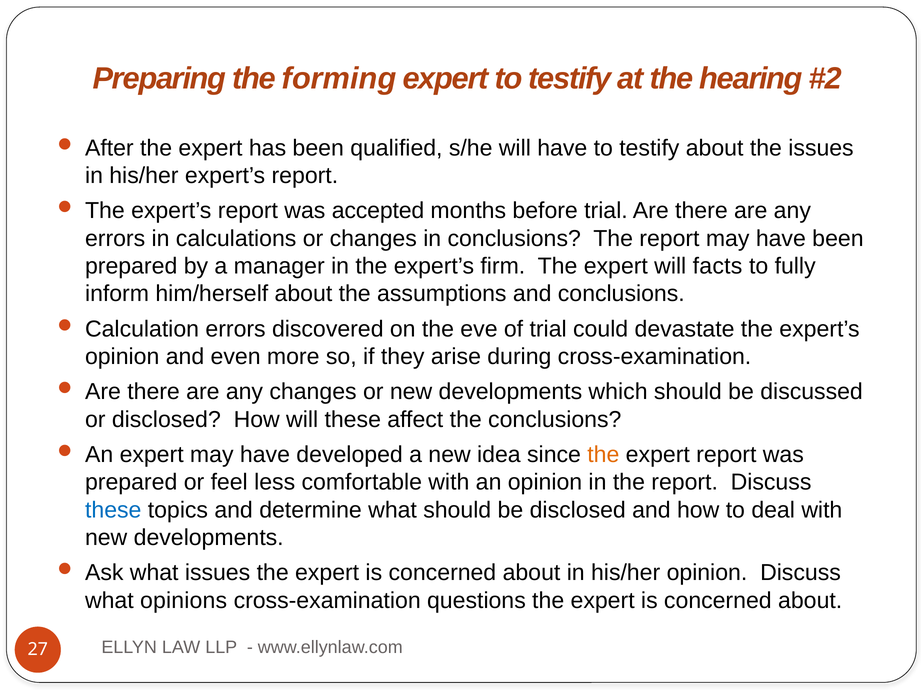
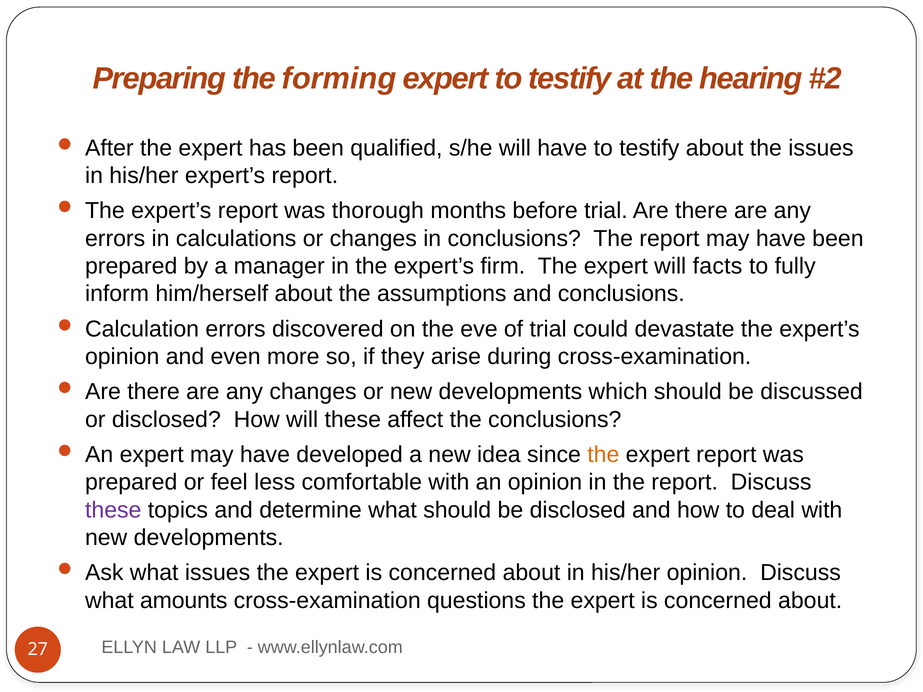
accepted: accepted -> thorough (378, 211)
these colour: blue -> purple (113, 510)
opinions: opinions -> amounts (184, 601)
